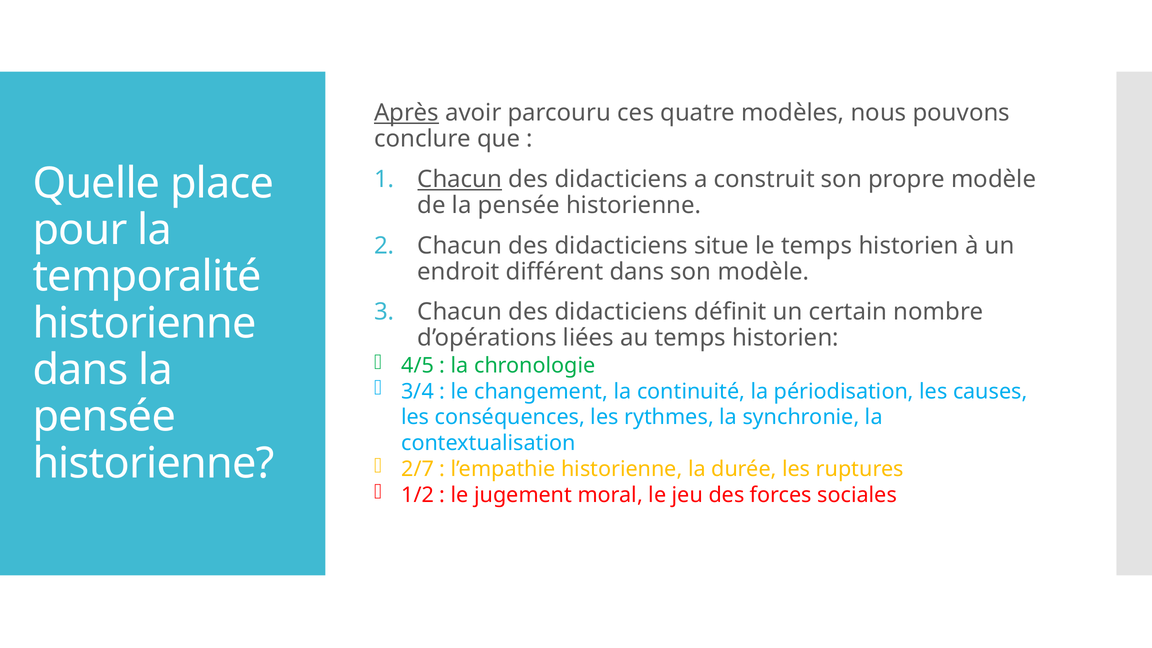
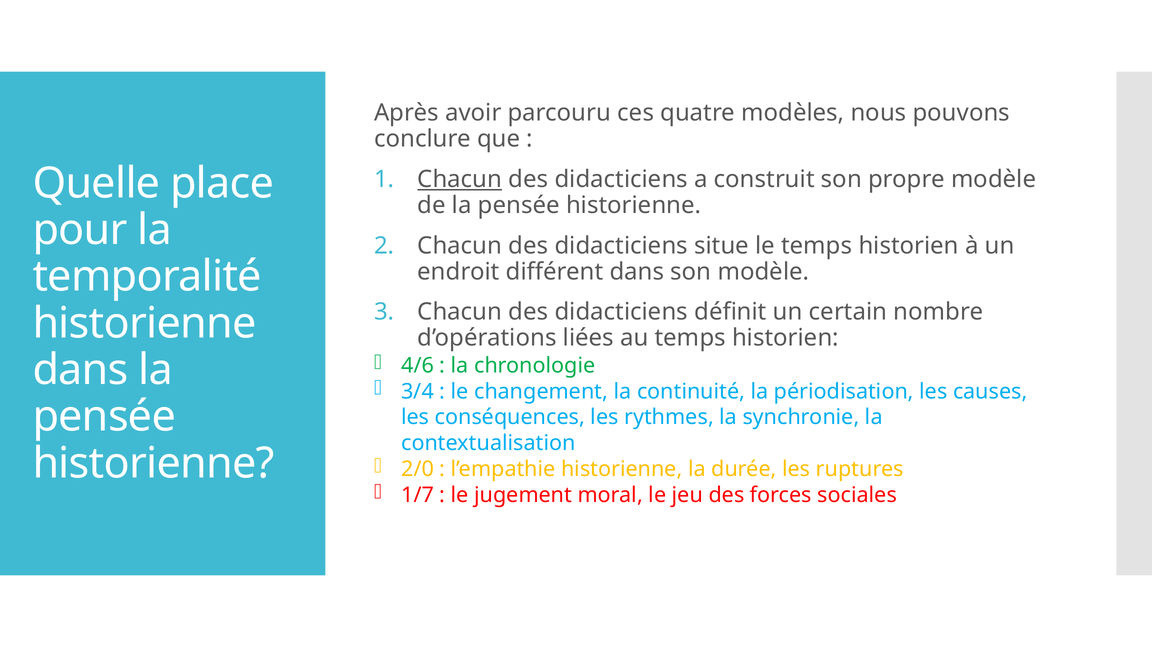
Après underline: present -> none (407, 113)
4/5: 4/5 -> 4/6 (418, 365)
2/7: 2/7 -> 2/0 (418, 469)
1/2: 1/2 -> 1/7 (418, 495)
